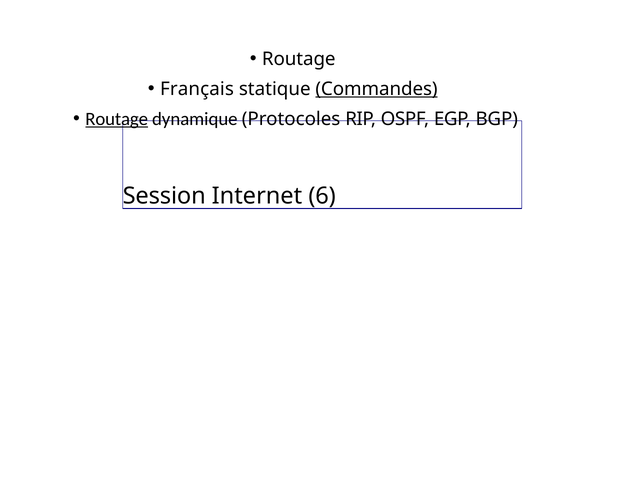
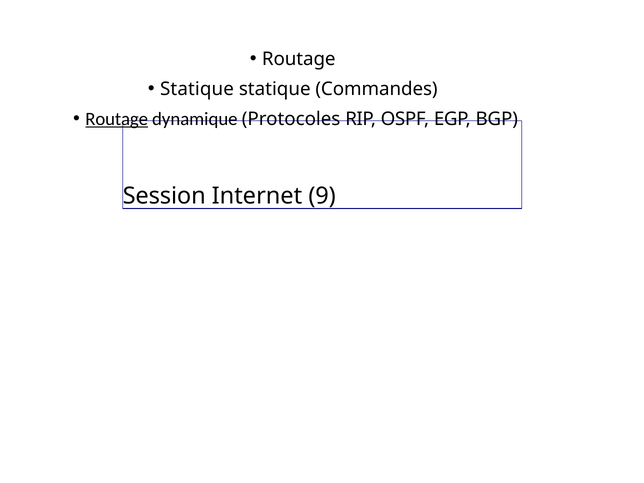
Français: Français -> Statique (197, 89)
Commandes underline: present -> none (377, 89)
6: 6 -> 9 (322, 196)
